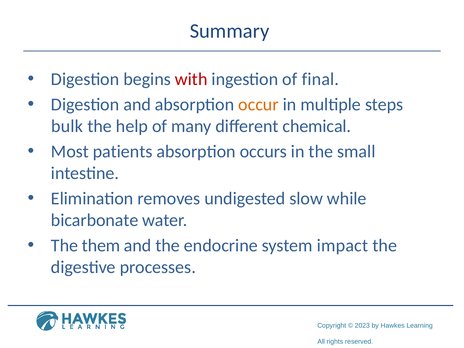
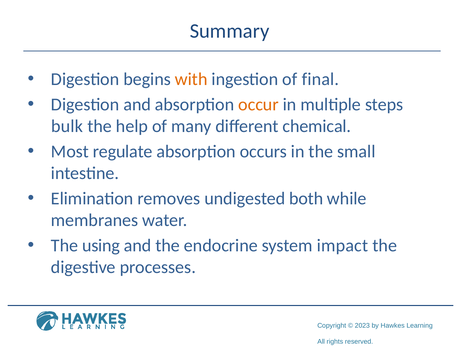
with colour: red -> orange (191, 79)
patients: patients -> regulate (123, 152)
slow: slow -> both (306, 199)
bicarbonate: bicarbonate -> membranes (95, 220)
them: them -> using (101, 245)
